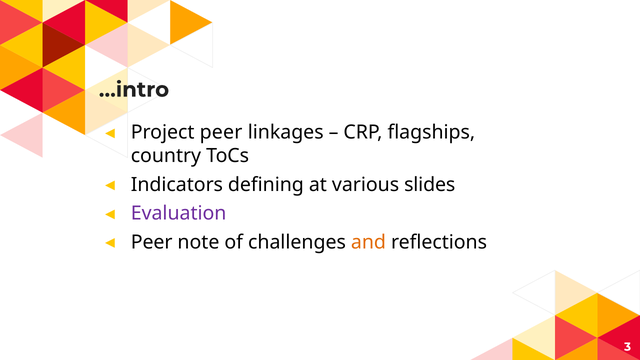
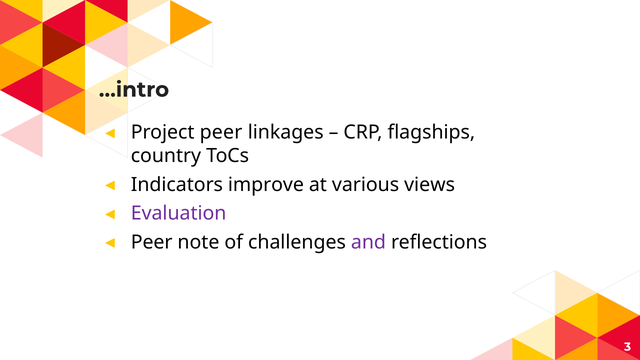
defining: defining -> improve (266, 185)
slides: slides -> views (430, 185)
and colour: orange -> purple (368, 242)
